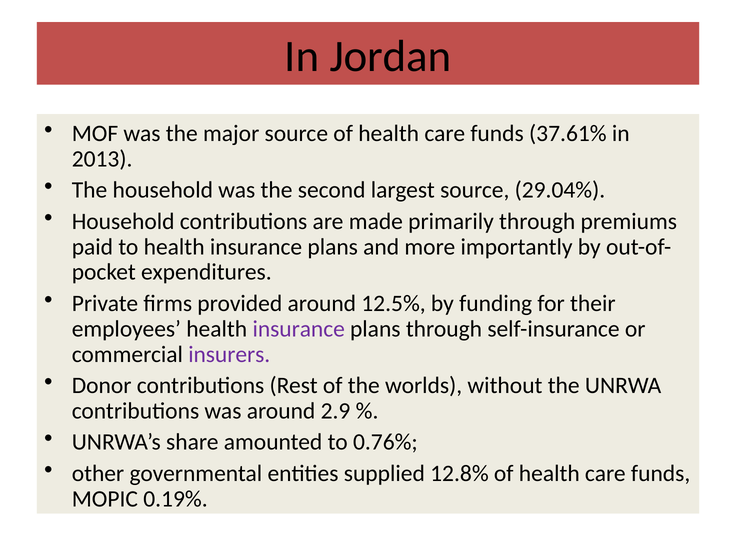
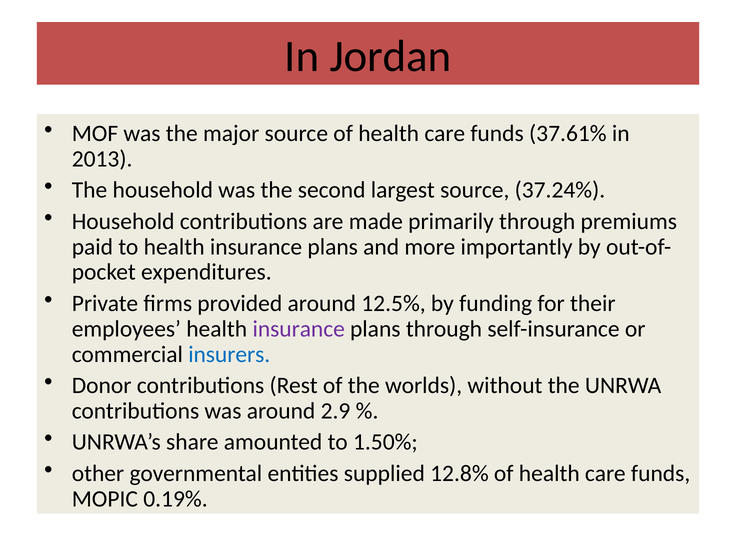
29.04%: 29.04% -> 37.24% (560, 190)
insurers colour: purple -> blue (229, 354)
0.76%: 0.76% -> 1.50% (385, 442)
